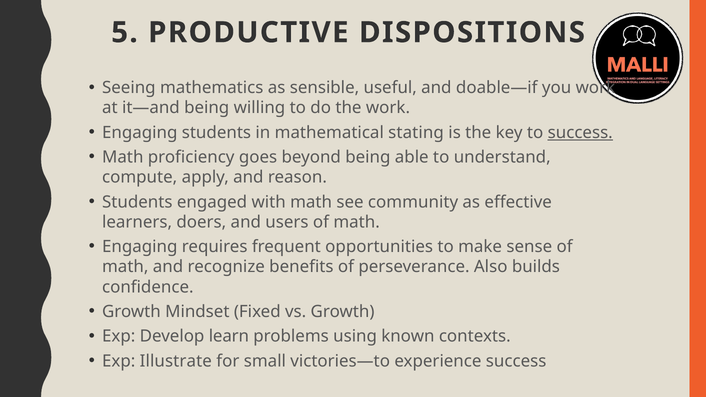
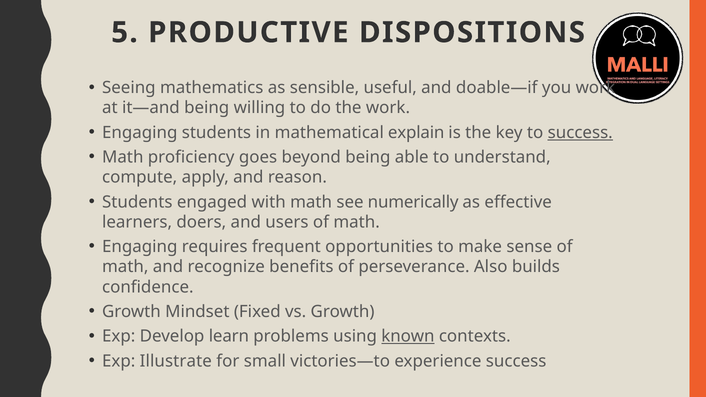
stating: stating -> explain (416, 133)
community: community -> numerically (413, 202)
known underline: none -> present (408, 336)
